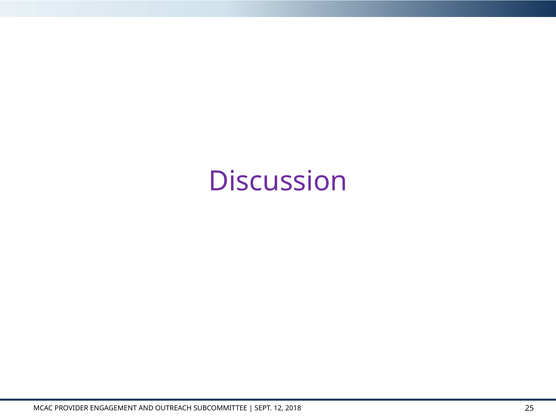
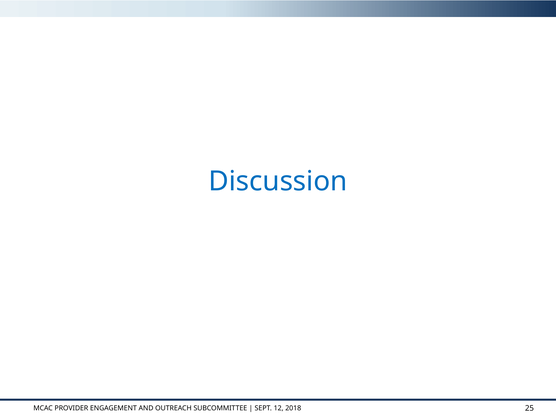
Discussion colour: purple -> blue (278, 181)
